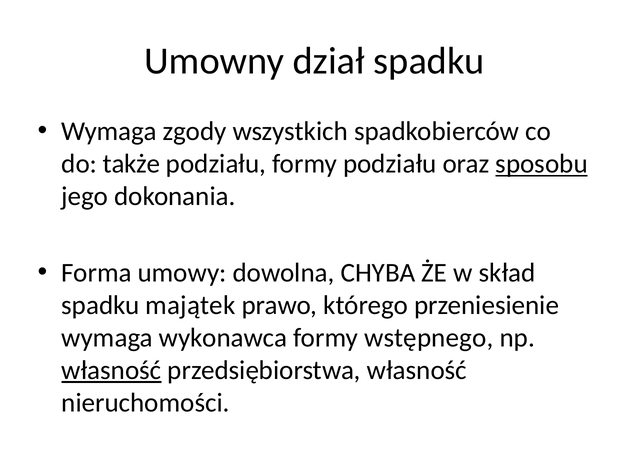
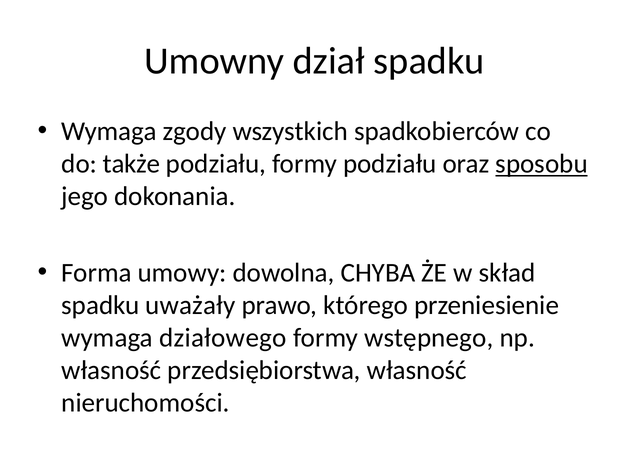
majątek: majątek -> uważały (190, 305)
wykonawca: wykonawca -> działowego (223, 338)
własność underline: present -> none (111, 370)
